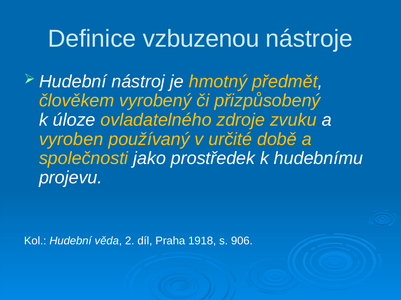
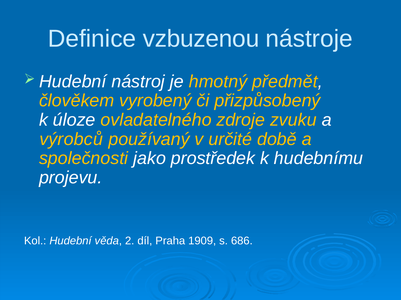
vyroben: vyroben -> výrobců (71, 139)
1918: 1918 -> 1909 (202, 242)
906: 906 -> 686 (242, 242)
